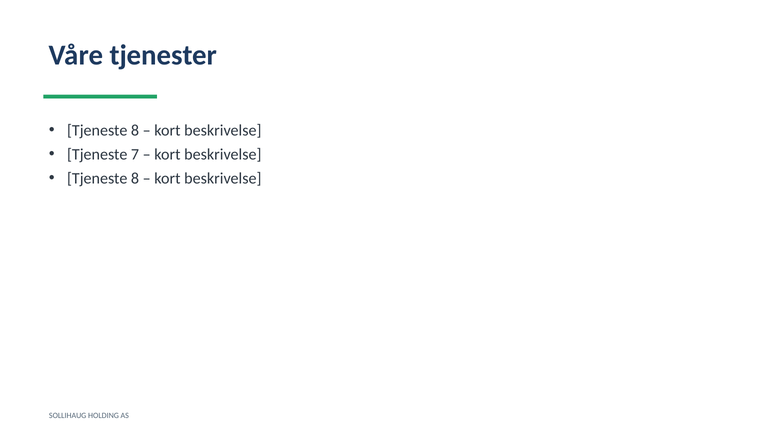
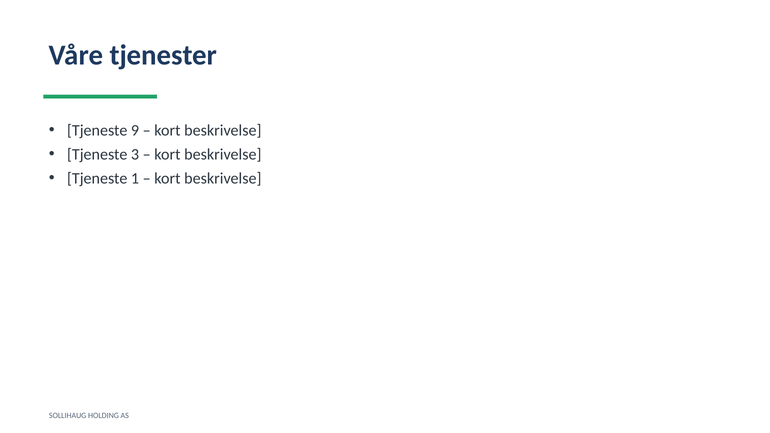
8: 8 -> 9 (135, 130)
7: 7 -> 3 (135, 154)
8: 8 -> 1 (135, 179)
